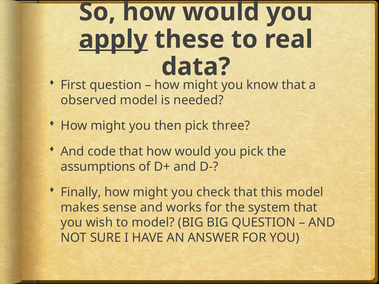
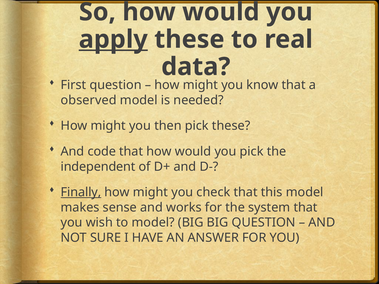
pick three: three -> these (231, 126)
assumptions: assumptions -> independent (98, 167)
Finally underline: none -> present (81, 192)
